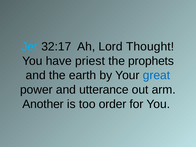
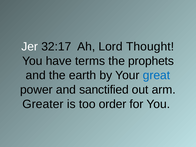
Jer colour: light blue -> white (30, 47)
priest: priest -> terms (90, 61)
utterance: utterance -> sanctified (104, 90)
Another: Another -> Greater (43, 104)
